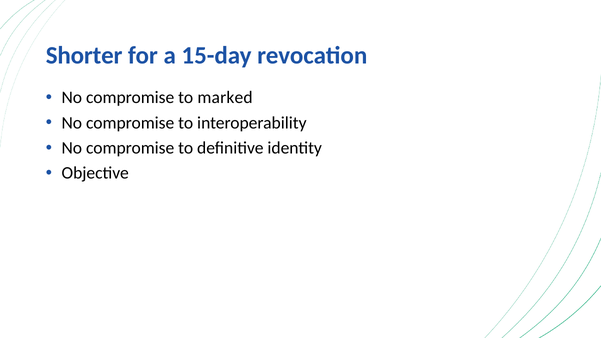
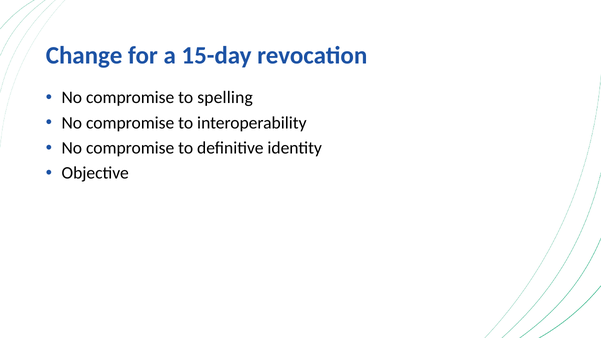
Shorter: Shorter -> Change (84, 55)
marked: marked -> spelling (225, 98)
